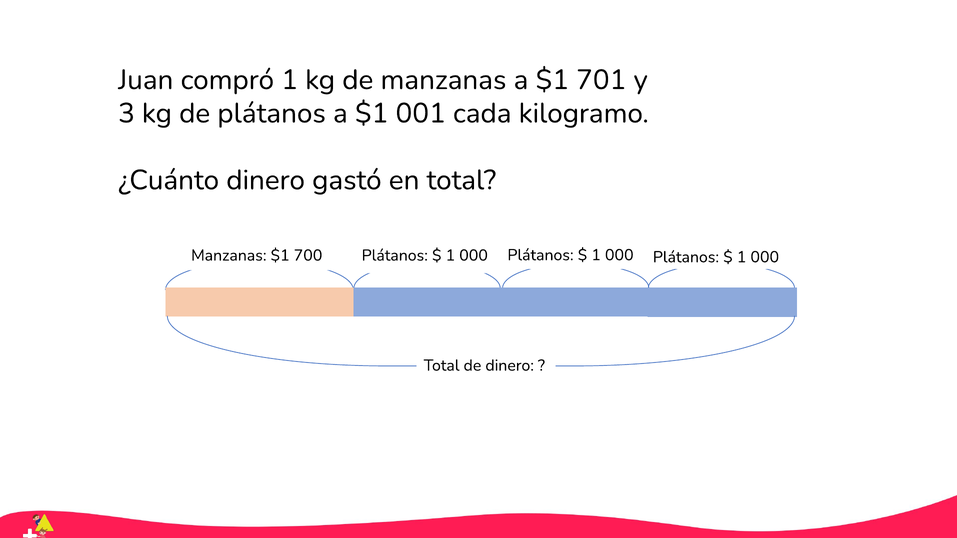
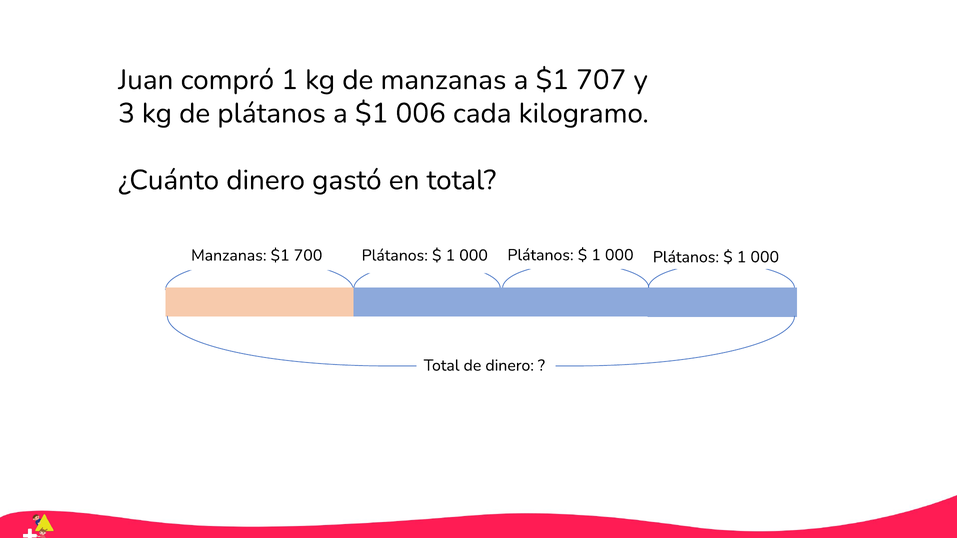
701: 701 -> 707 (601, 80)
001: 001 -> 006 (421, 113)
